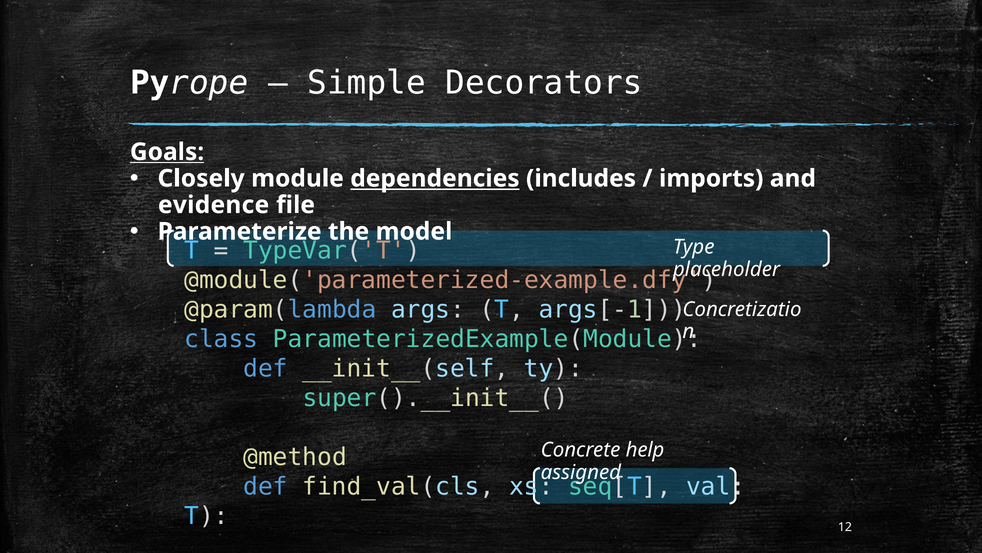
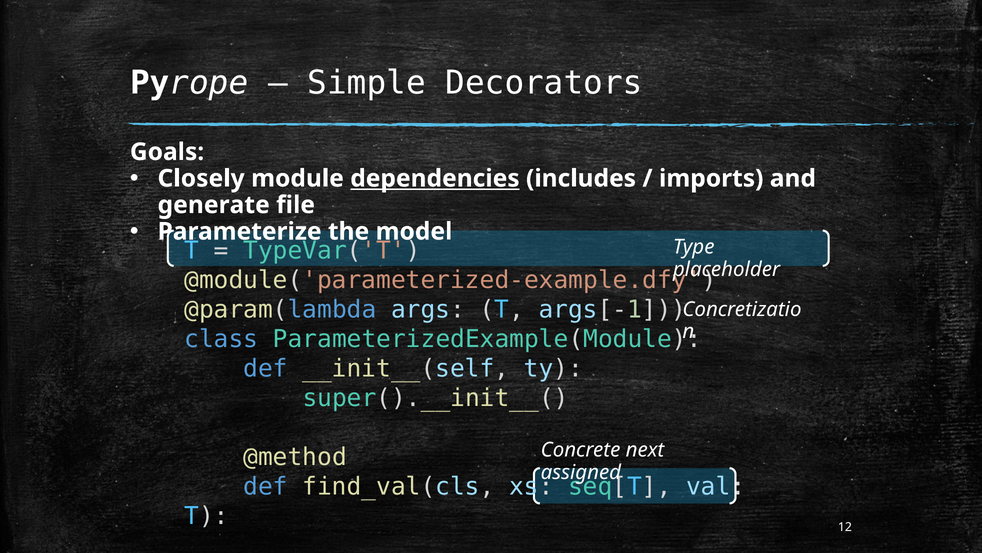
Goals underline: present -> none (167, 152)
evidence: evidence -> generate (214, 205)
help: help -> next (645, 450)
